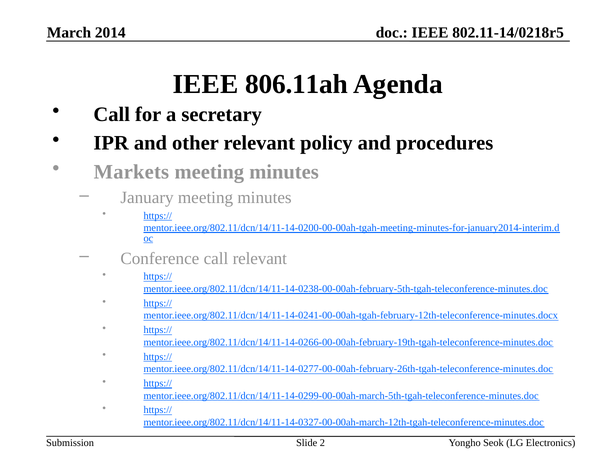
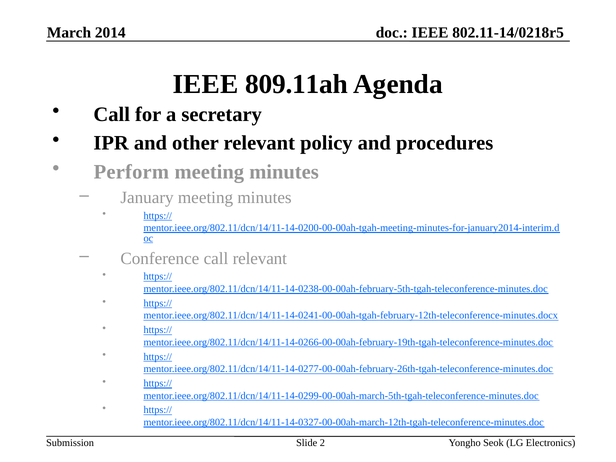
806.11ah: 806.11ah -> 809.11ah (296, 84)
Markets: Markets -> Perform (131, 172)
